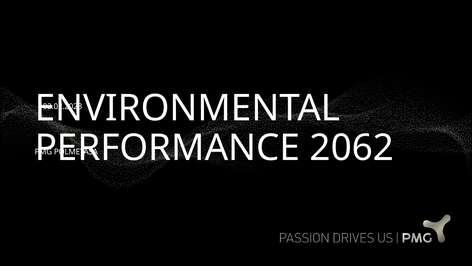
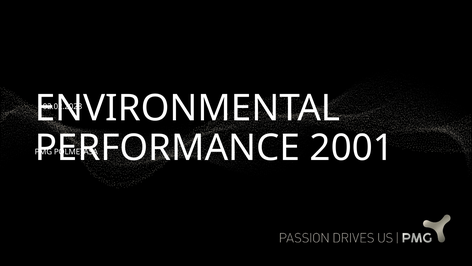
2062: 2062 -> 2001 (352, 148)
